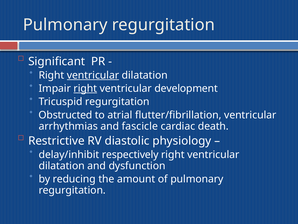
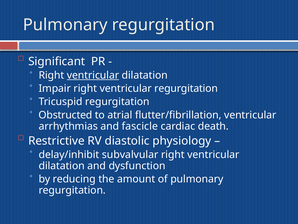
right underline: present -> none (85, 88)
ventricular development: development -> regurgitation (186, 88)
respectively: respectively -> subvalvular (130, 154)
